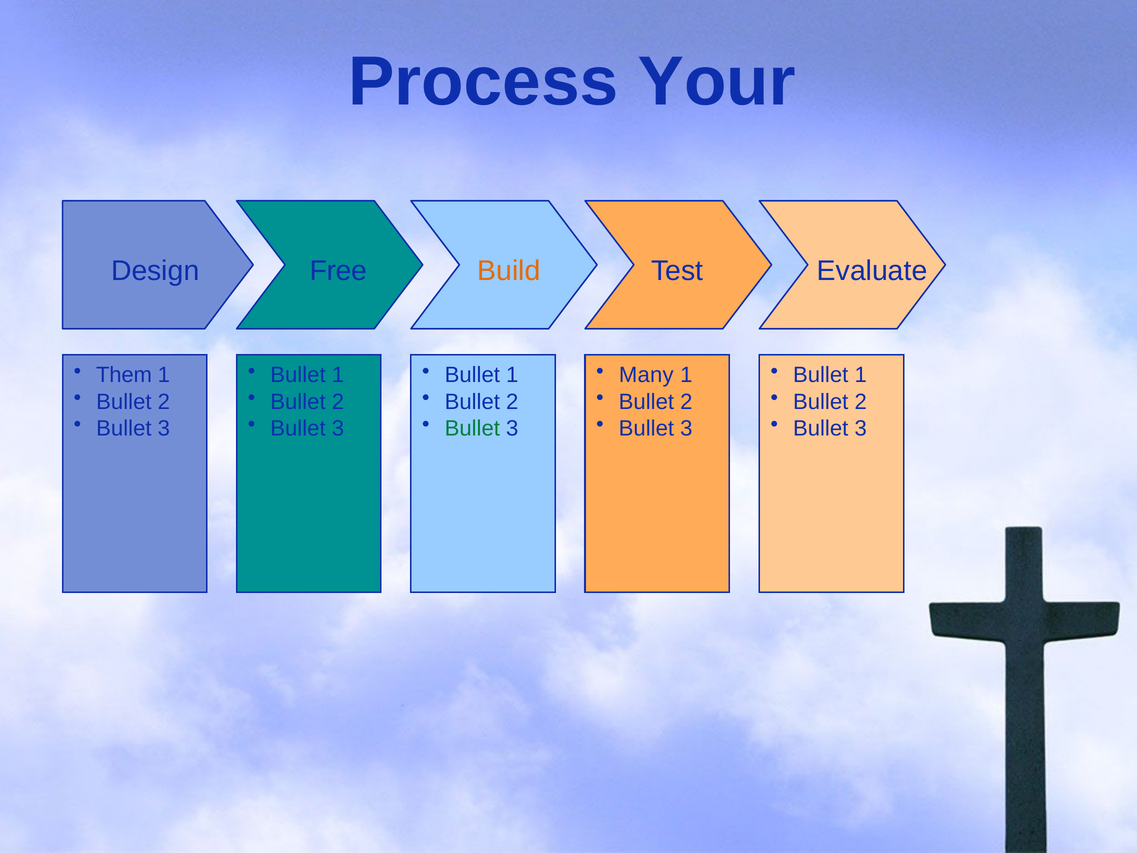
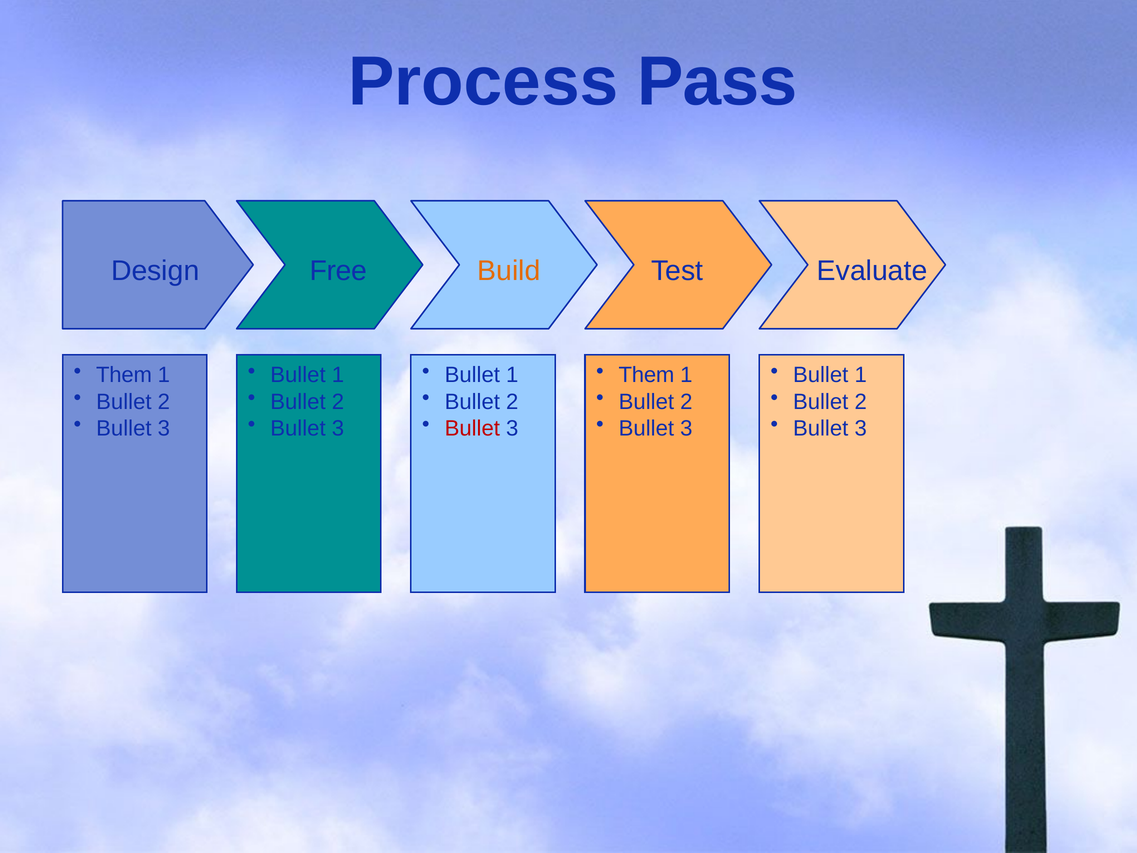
Your: Your -> Pass (717, 82)
Many: Many -> Them (646, 375)
Bullet colour: green -> red (472, 428)
